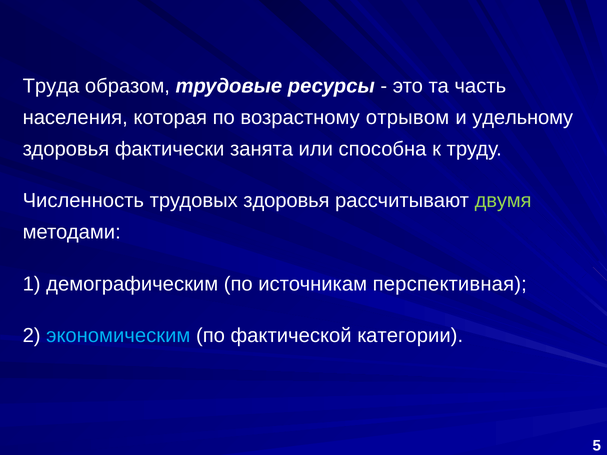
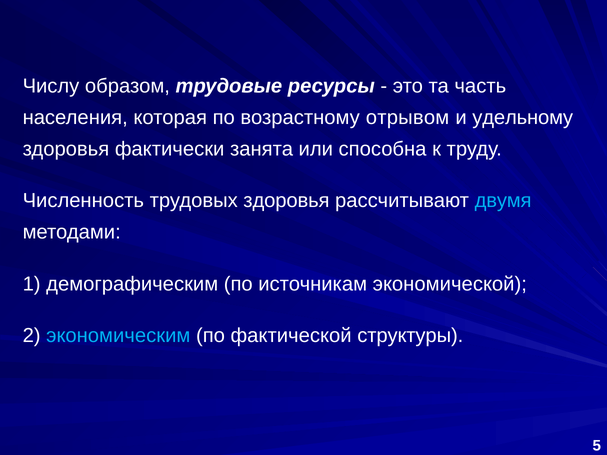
Труда: Труда -> Числу (51, 86)
двумя colour: light green -> light blue (503, 201)
перспективная: перспективная -> экономической (450, 284)
категории: категории -> структуры (410, 336)
